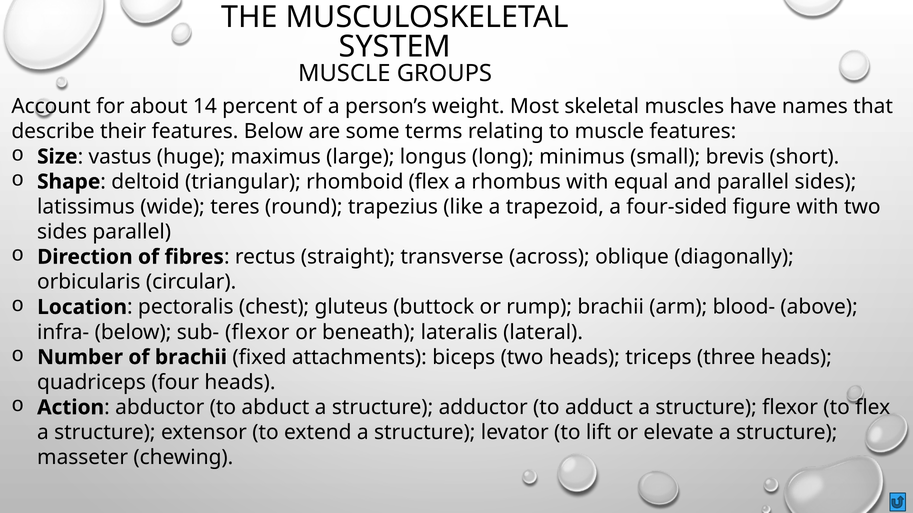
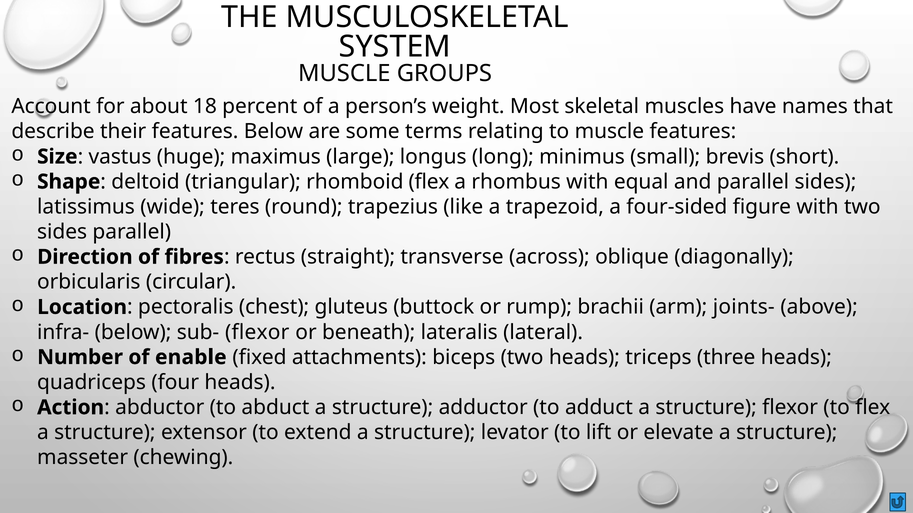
14: 14 -> 18 (205, 107)
blood-: blood- -> joints- (744, 307)
of brachii: brachii -> enable (191, 358)
